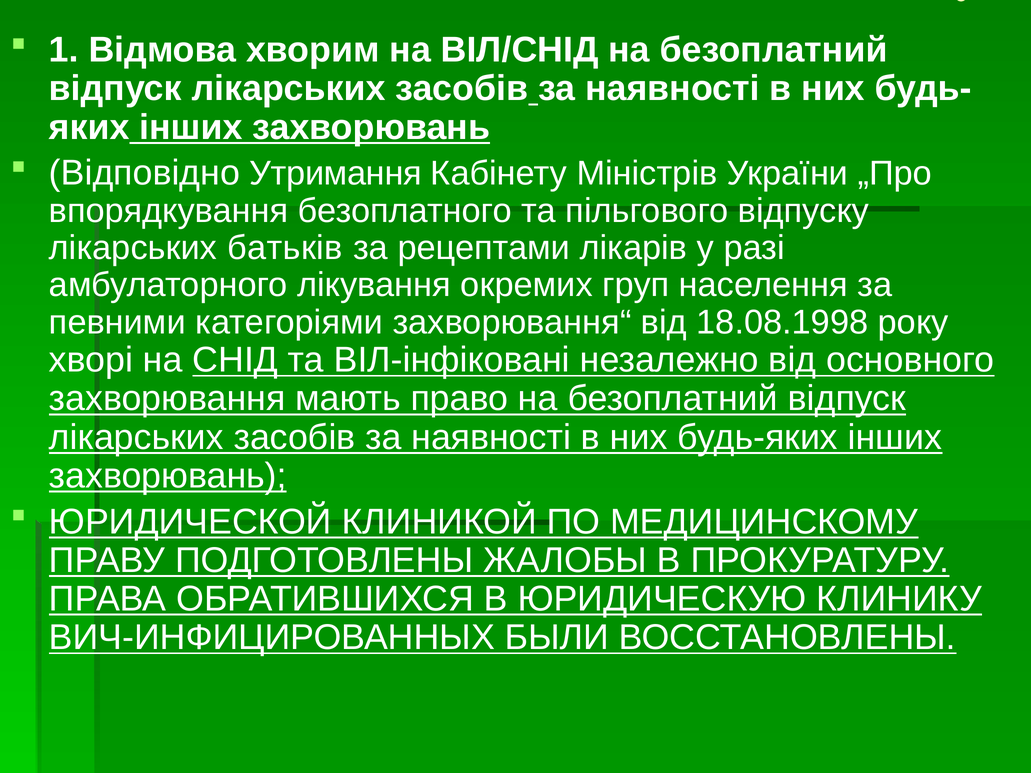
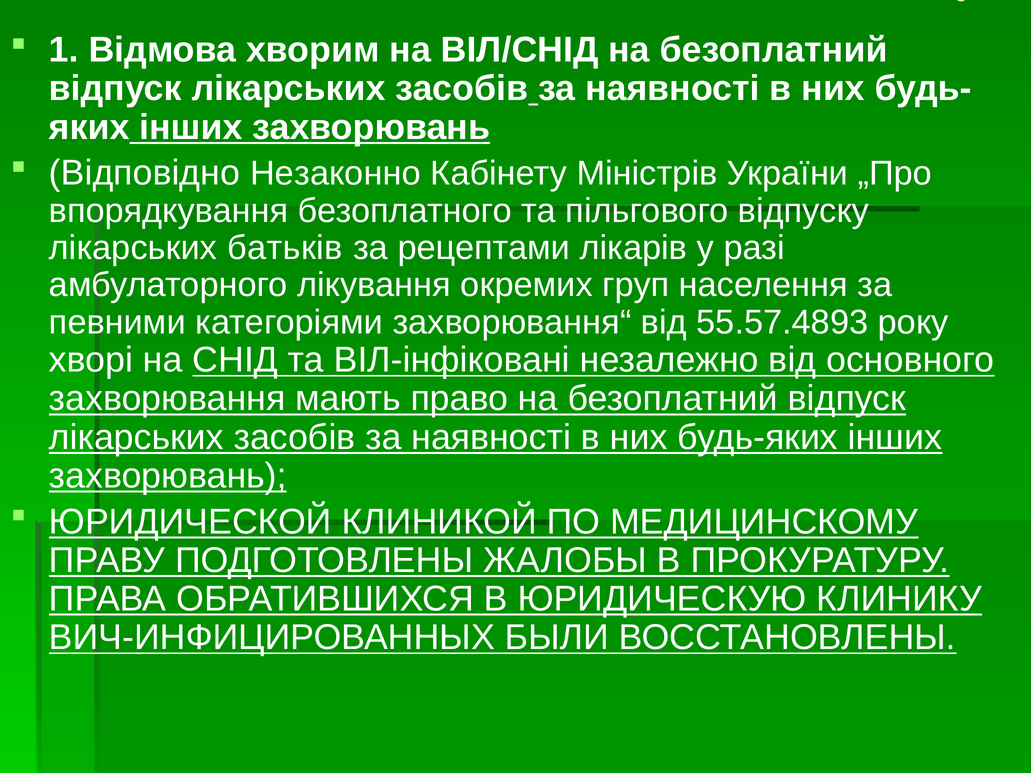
Утримання: Утримання -> Незаконно (335, 174)
18.08.1998: 18.08.1998 -> 55.57.4893 (782, 322)
